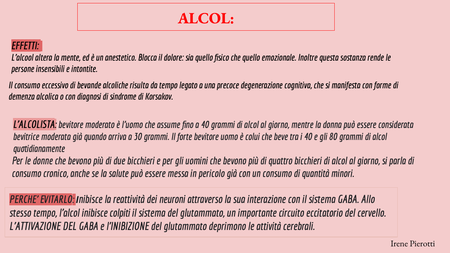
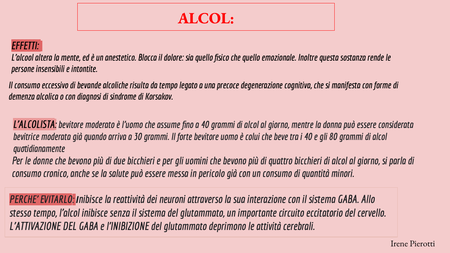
colpiti: colpiti -> senza (120, 213)
